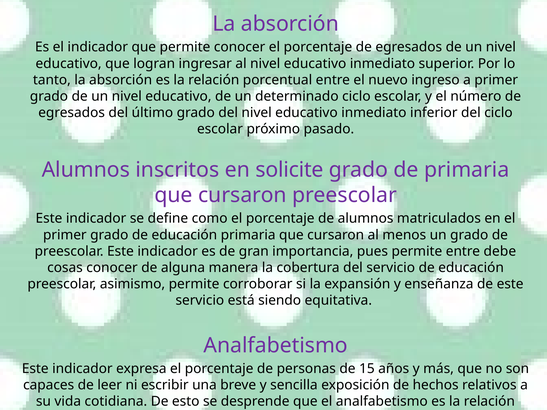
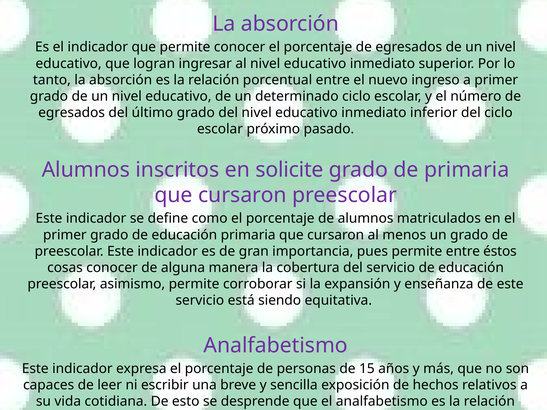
debe: debe -> éstos (500, 251)
